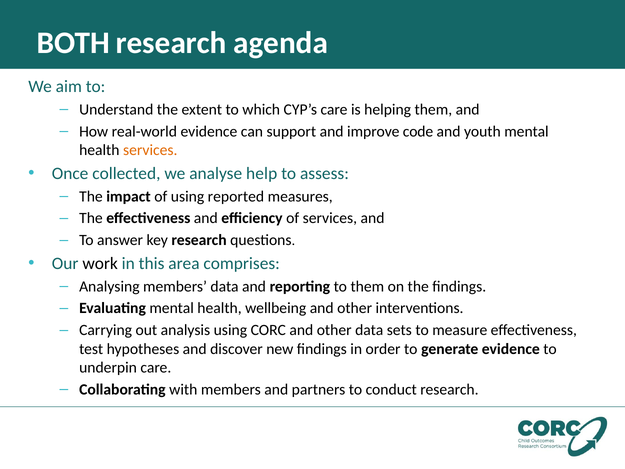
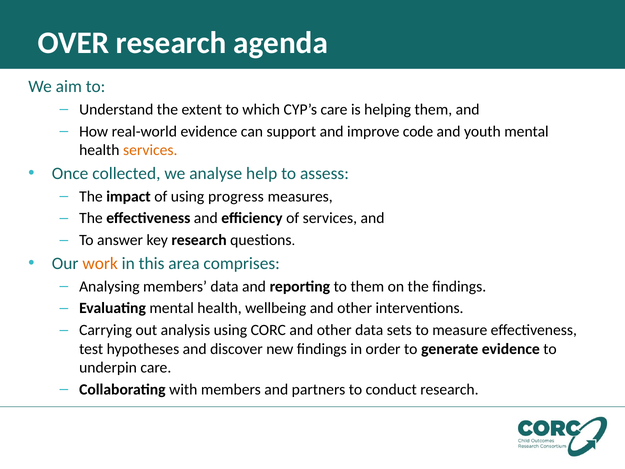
BOTH: BOTH -> OVER (73, 43)
reported: reported -> progress (236, 196)
work colour: black -> orange (100, 263)
